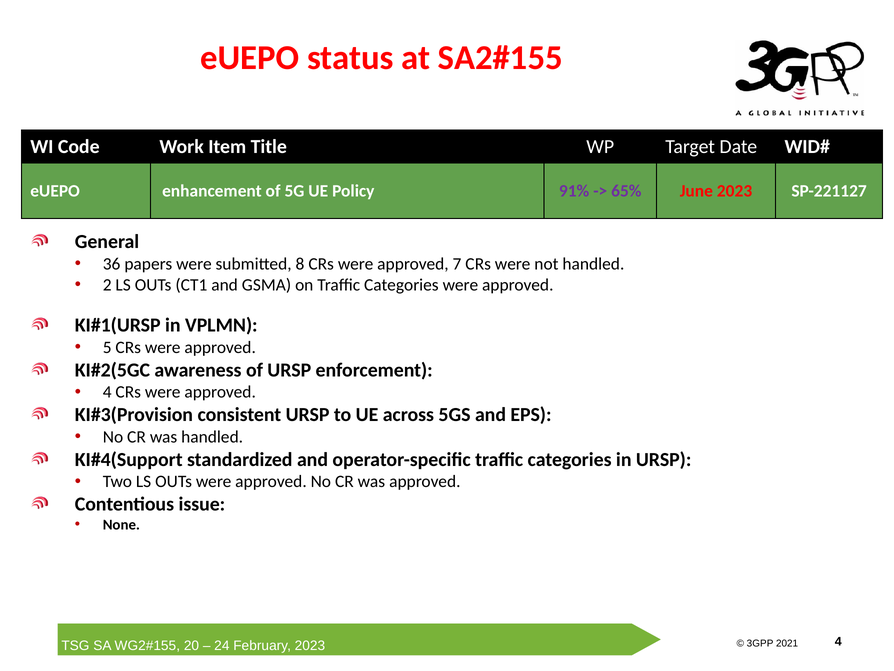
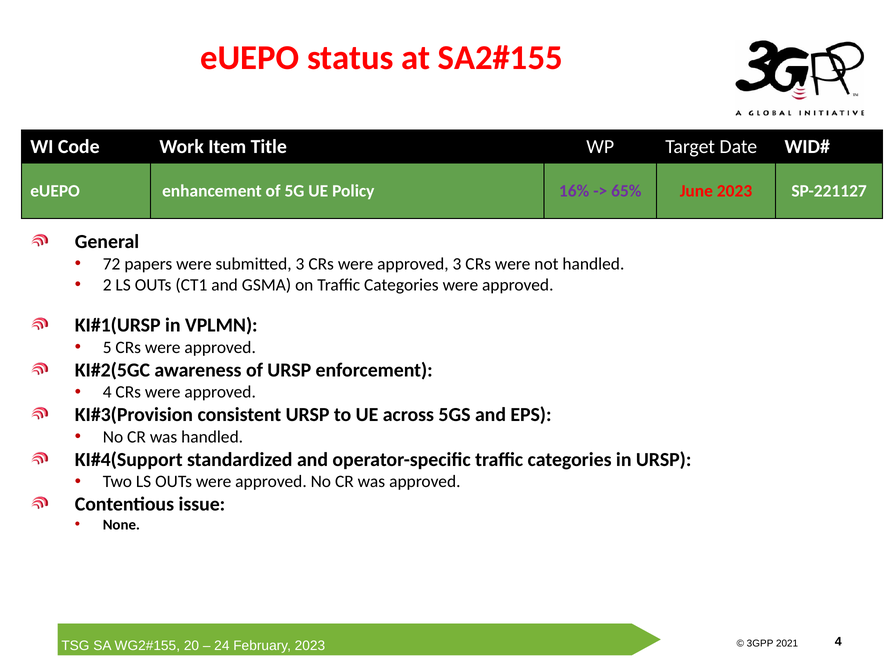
91%: 91% -> 16% (574, 191)
36: 36 -> 72 (112, 264)
submitted 8: 8 -> 3 (300, 264)
approved 7: 7 -> 3 (457, 264)
